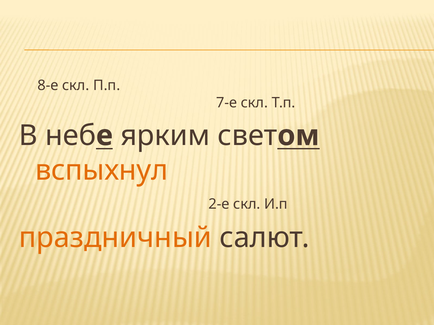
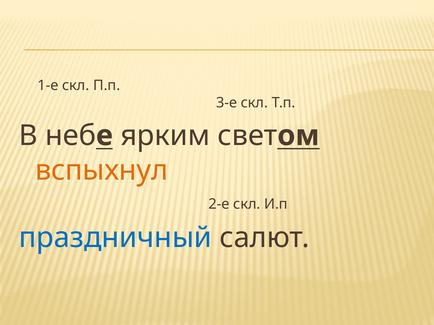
8-е: 8-е -> 1-е (48, 86)
7-е: 7-е -> 3-е (227, 103)
праздничный colour: orange -> blue (115, 238)
